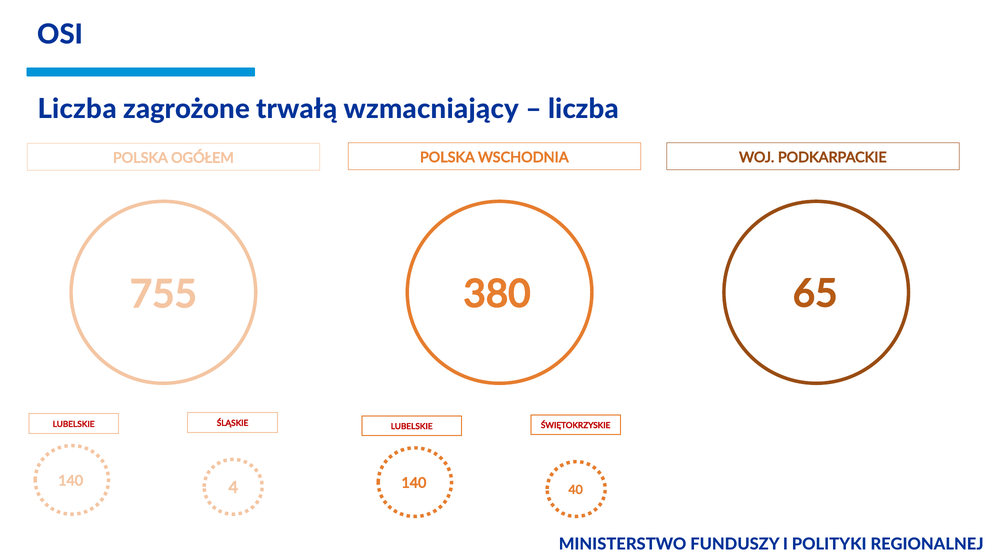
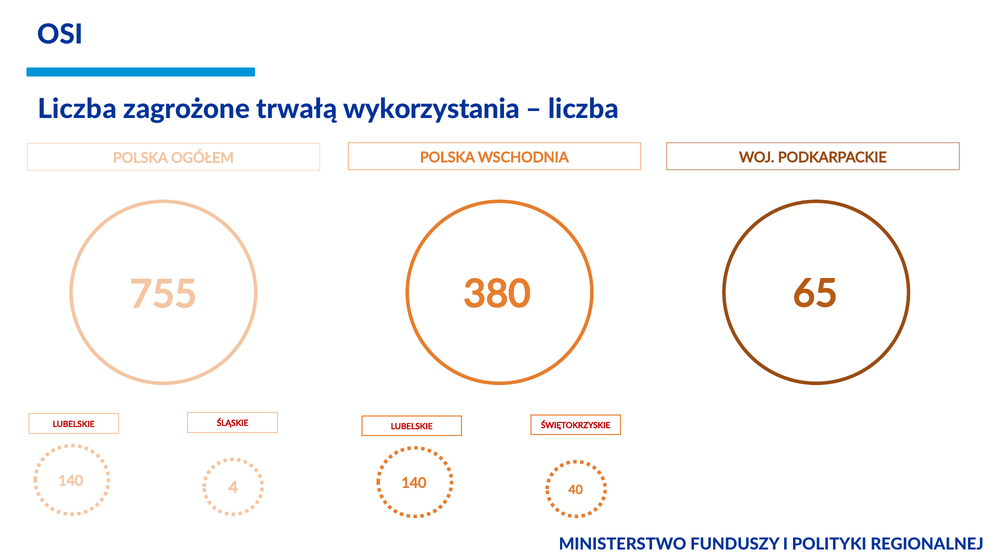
wzmacniający: wzmacniający -> wykorzystania (432, 109)
